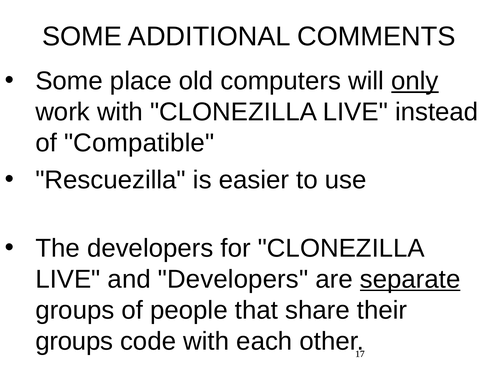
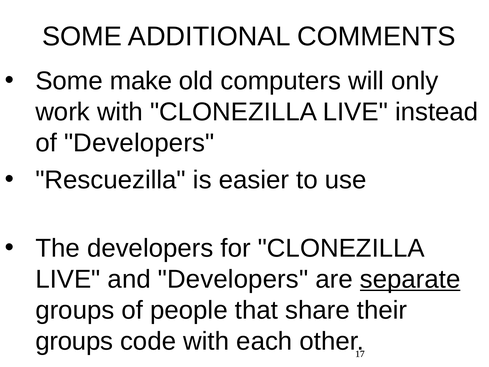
place: place -> make (141, 81)
only underline: present -> none (415, 81)
of Compatible: Compatible -> Developers (139, 143)
